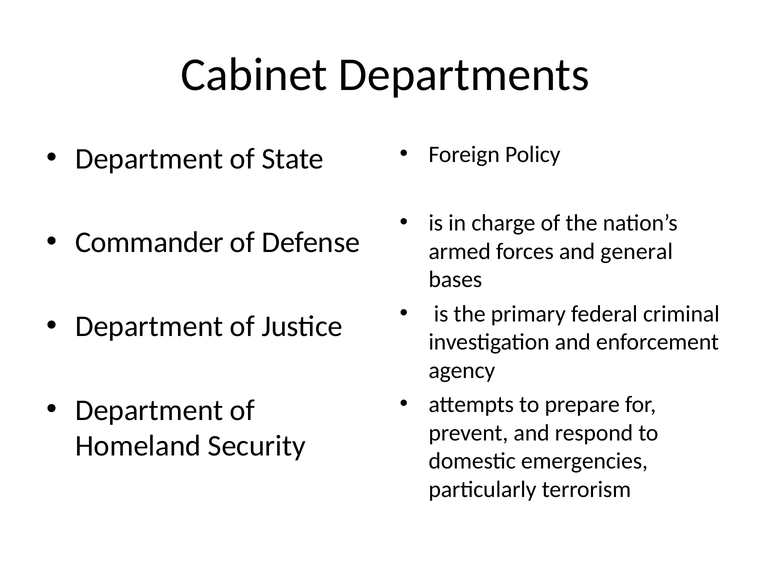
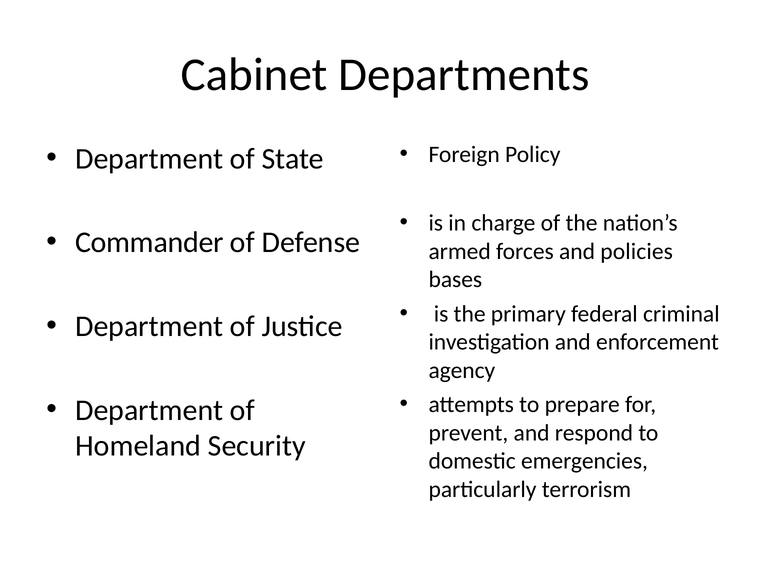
general: general -> policies (637, 251)
